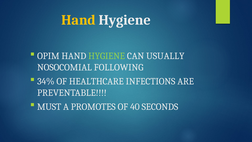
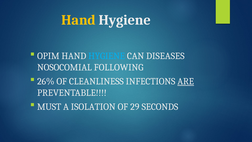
HYGIENE colour: light green -> light blue (107, 56)
USUALLY: USUALLY -> DISEASES (165, 56)
34%: 34% -> 26% (46, 81)
HEALTHCARE: HEALTHCARE -> CLEANLINESS (96, 81)
ARE underline: none -> present (186, 81)
PROMOTES: PROMOTES -> ISOLATION (93, 107)
40: 40 -> 29 (135, 107)
